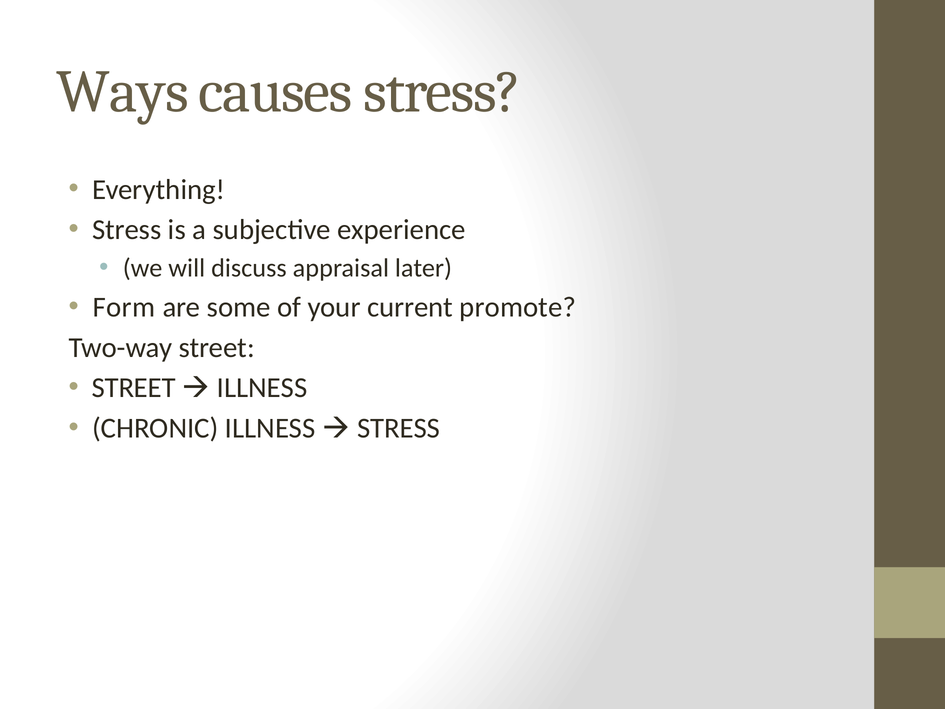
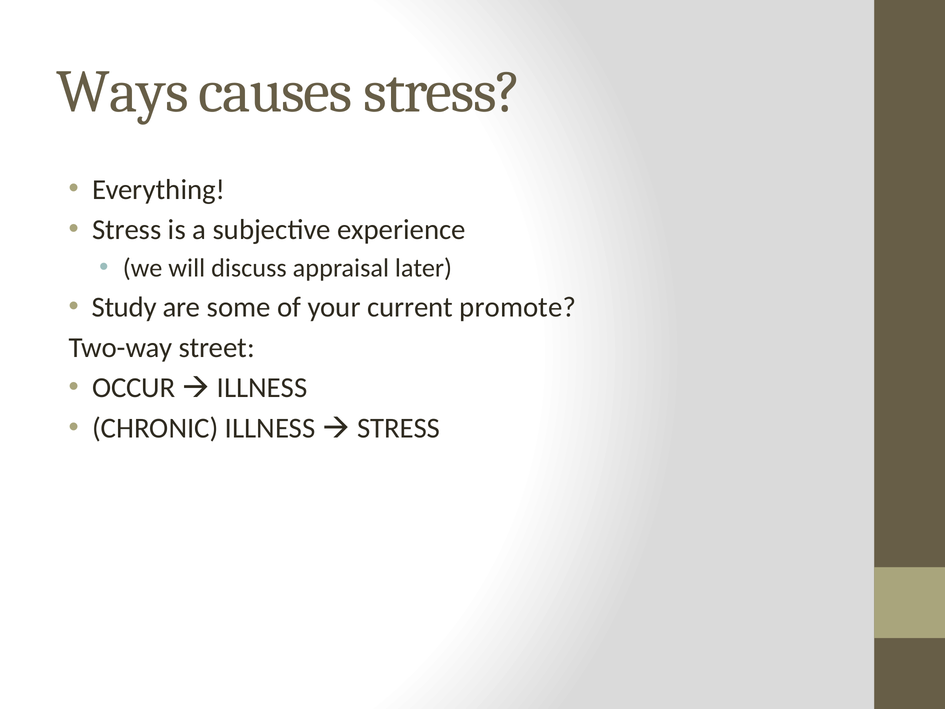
Form: Form -> Study (124, 307)
STREET: STREET -> OCCUR (134, 388)
